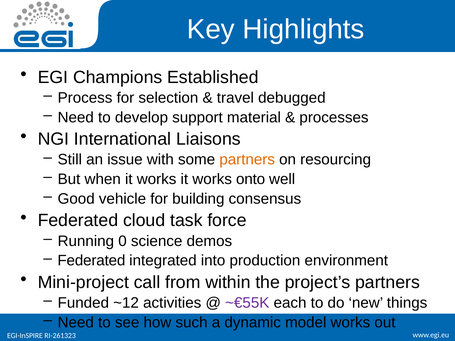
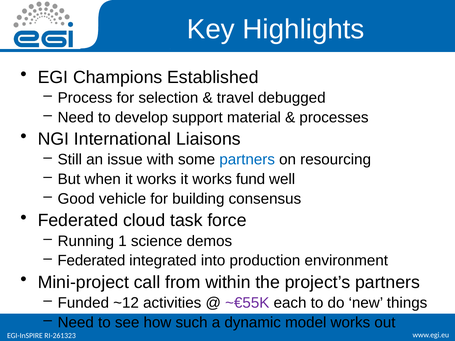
partners colour: orange -> blue (247, 160)
onto: onto -> fund (251, 179)
0: 0 -> 1 (123, 241)
